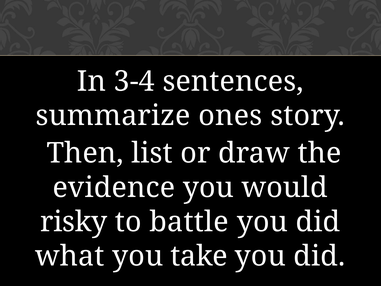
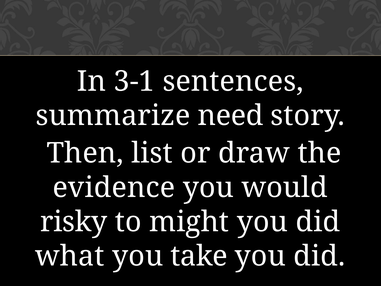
3-4: 3-4 -> 3-1 (134, 81)
ones: ones -> need (231, 116)
battle: battle -> might (189, 222)
